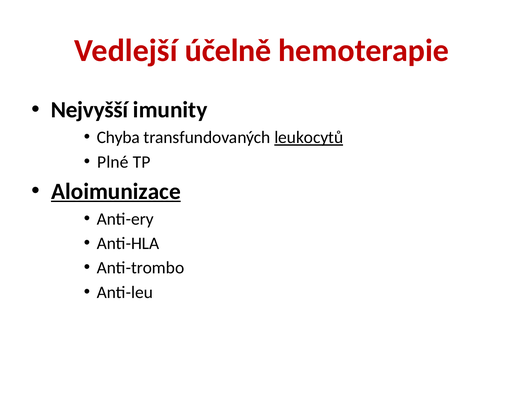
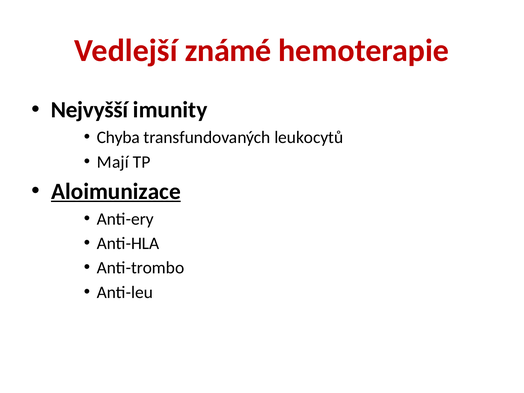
účelně: účelně -> známé (228, 51)
leukocytů underline: present -> none (309, 137)
Plné: Plné -> Mají (113, 162)
